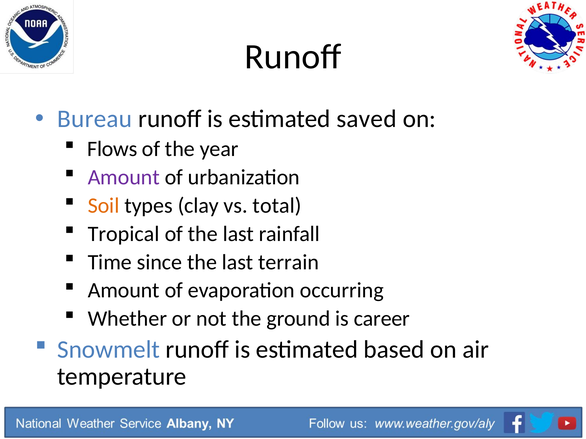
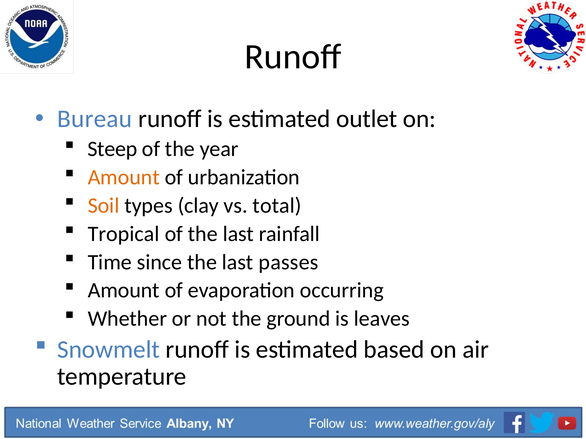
saved: saved -> outlet (367, 119)
Flows: Flows -> Steep (112, 149)
Amount colour: purple -> orange (124, 177)
terrain: terrain -> passes (289, 262)
career: career -> leaves (382, 319)
